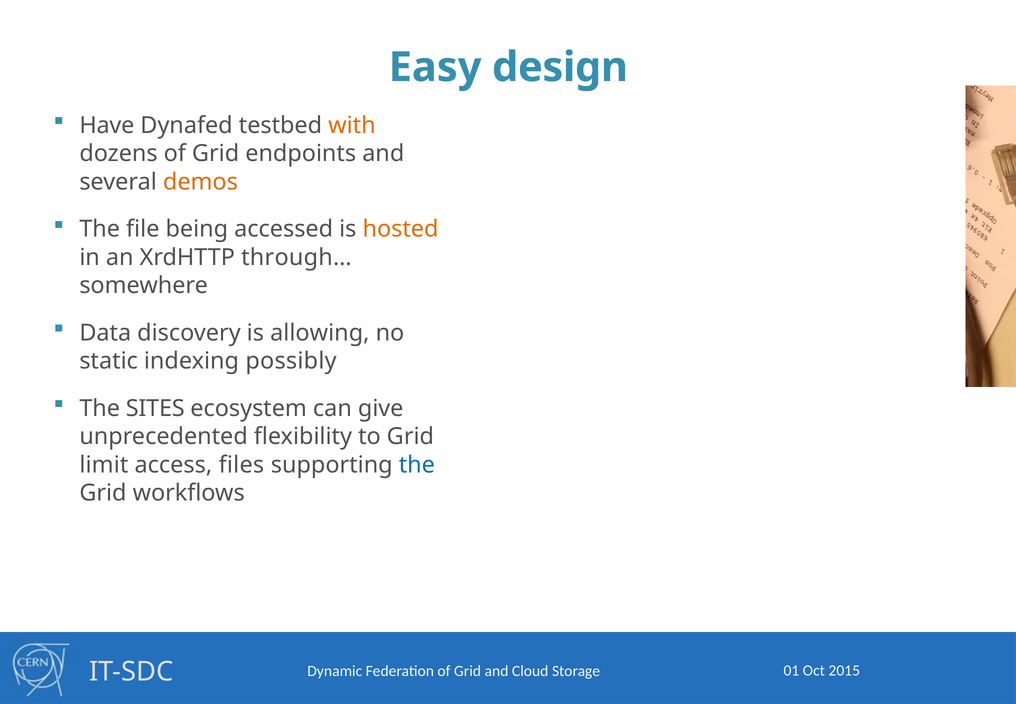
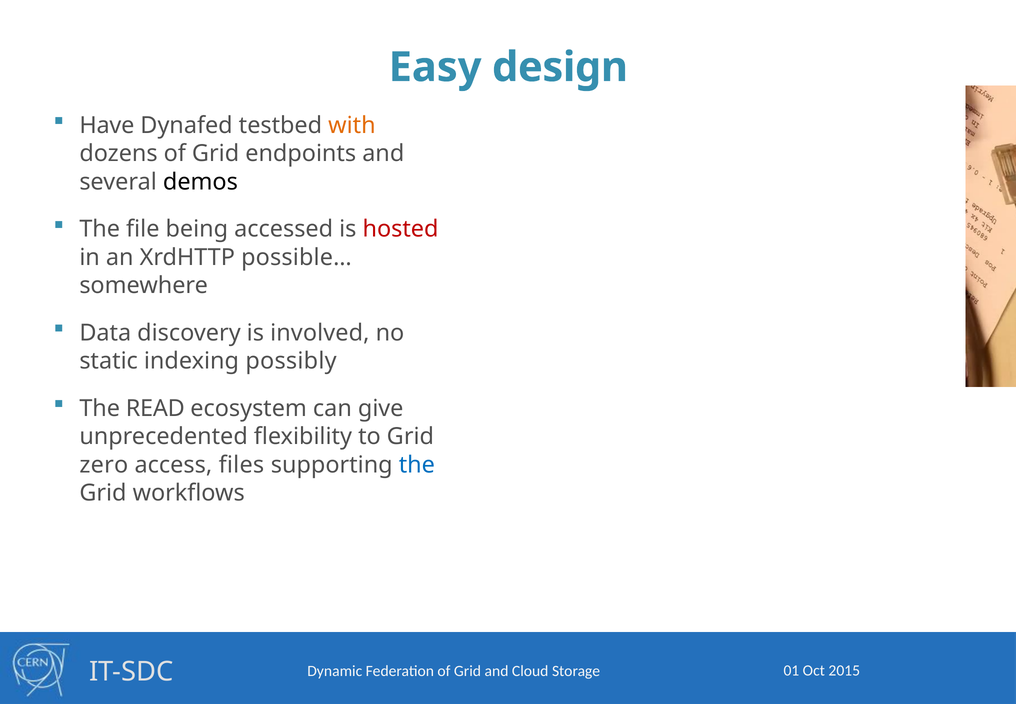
demos colour: orange -> black (200, 182)
hosted colour: orange -> red (401, 229)
through…: through… -> possible… (296, 257)
allowing: allowing -> involved (320, 333)
SITES: SITES -> READ (155, 408)
limit: limit -> zero (104, 464)
